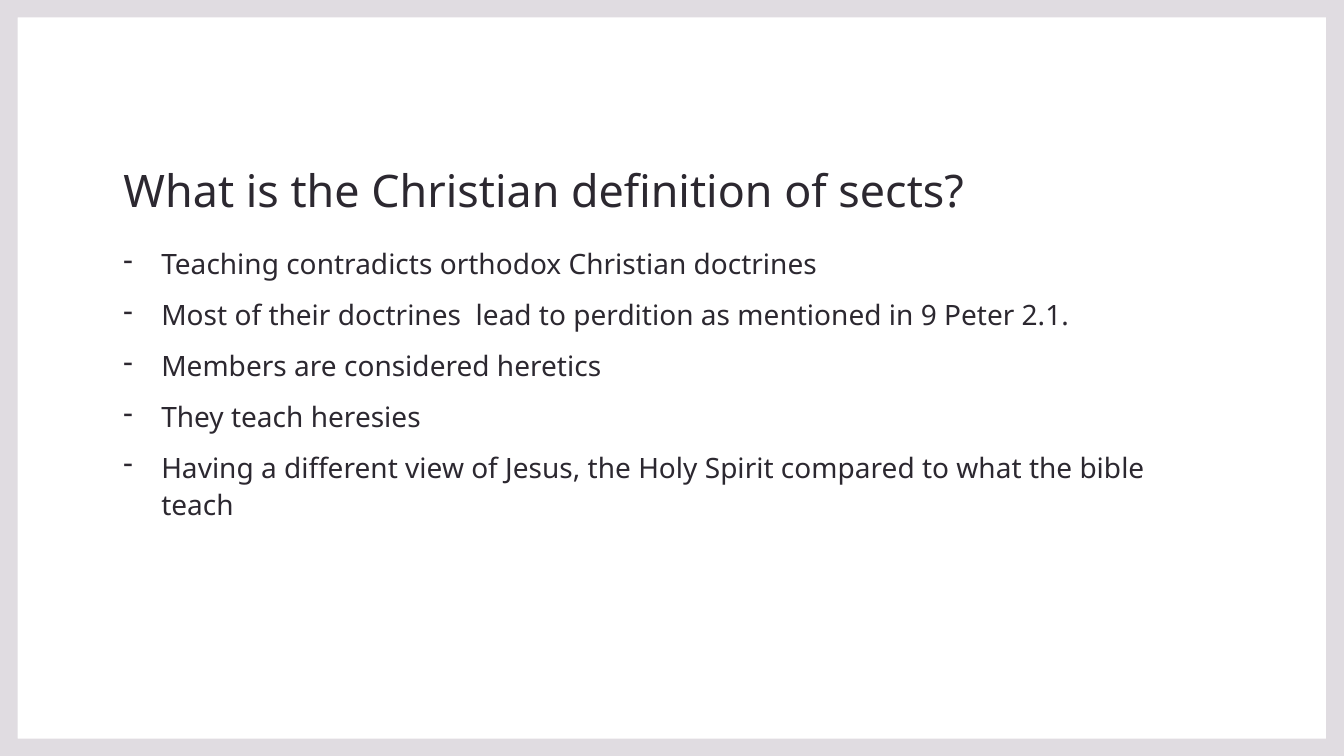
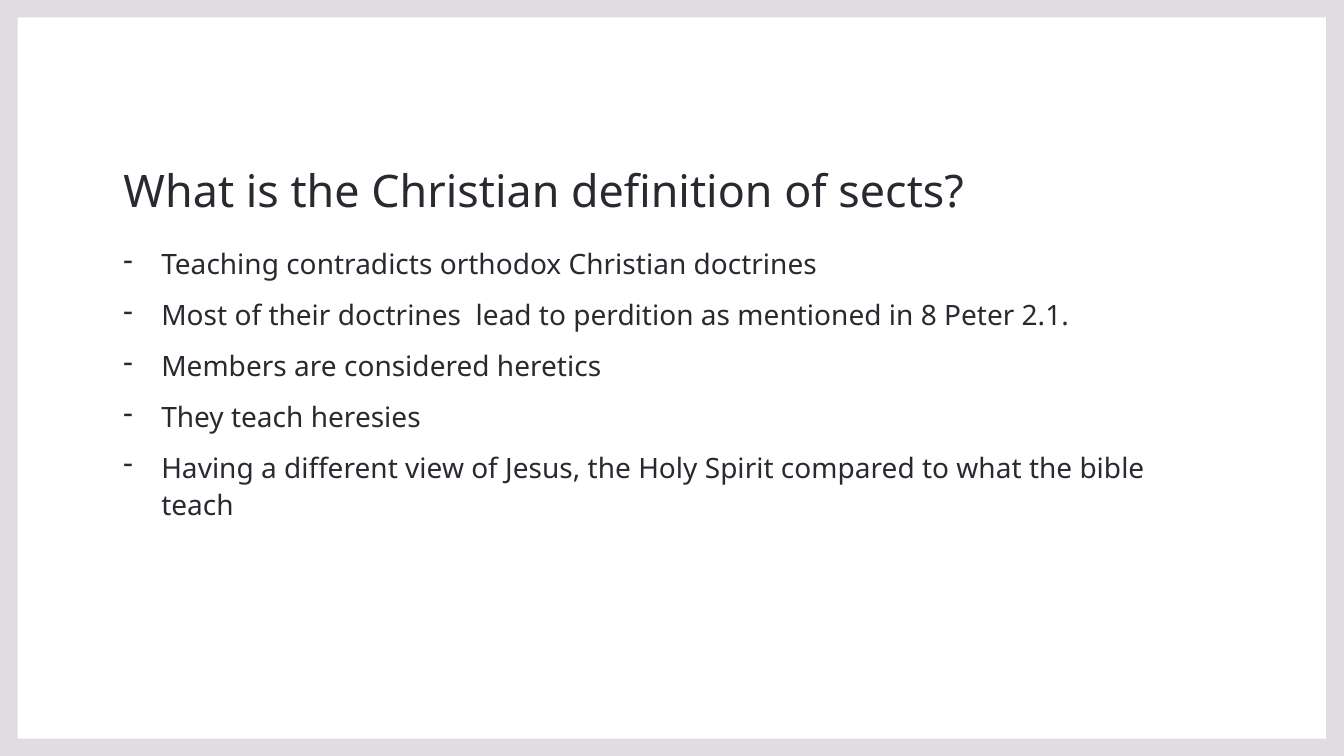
9: 9 -> 8 (929, 316)
